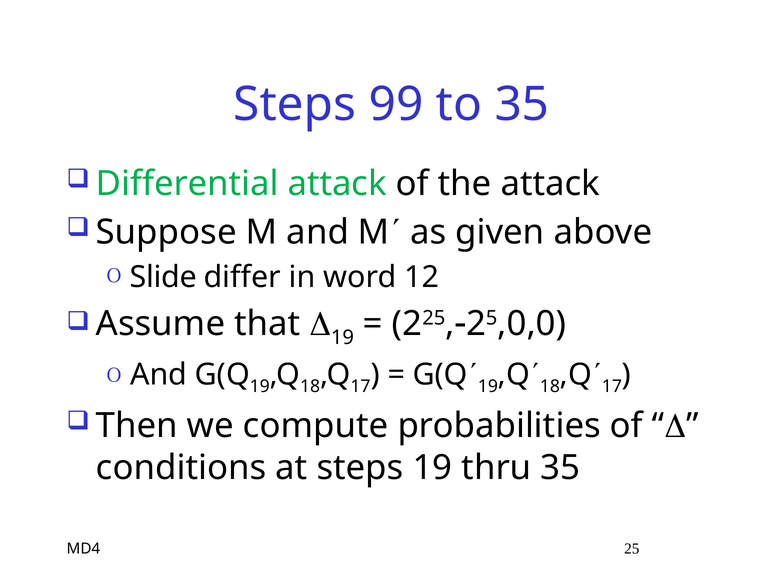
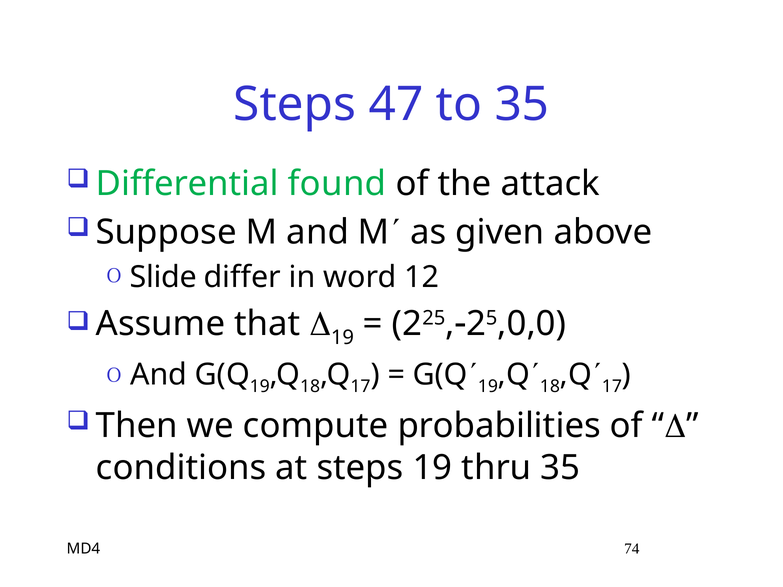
99: 99 -> 47 (396, 104)
Differential attack: attack -> found (337, 184)
25: 25 -> 74 (632, 549)
